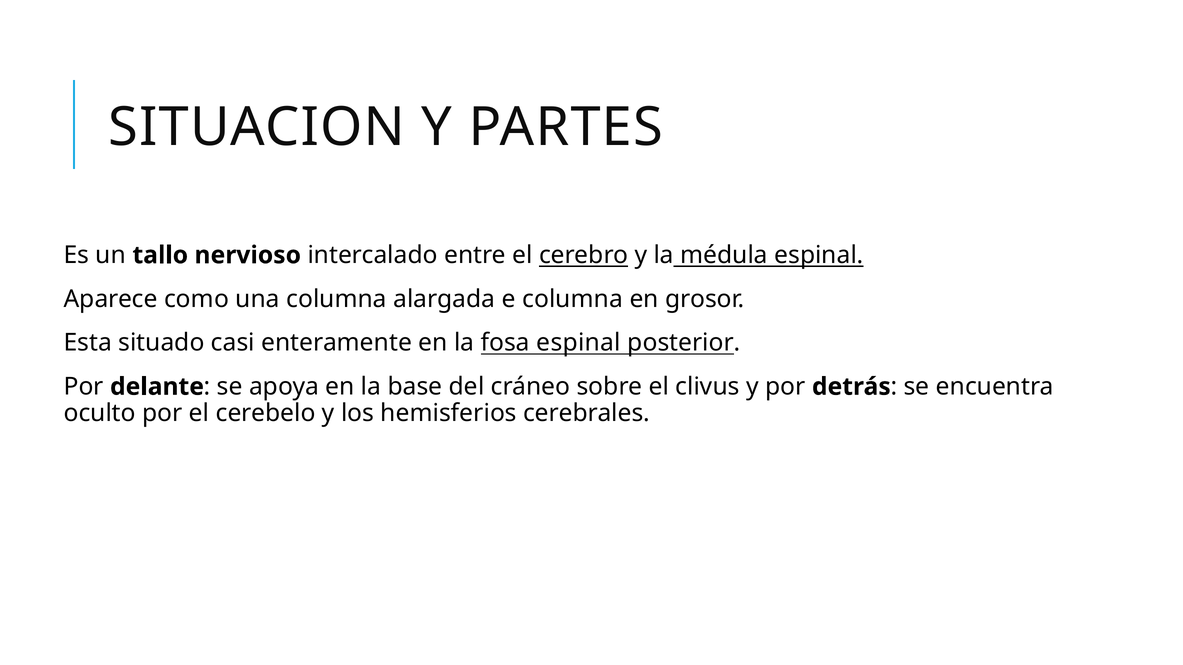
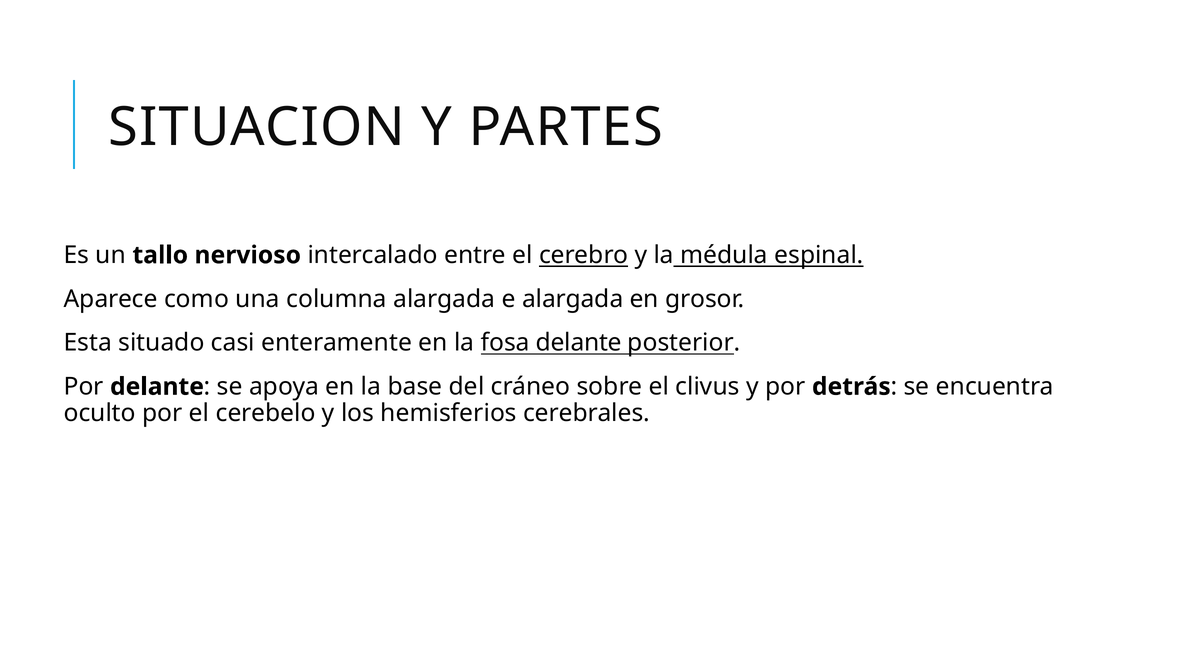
e columna: columna -> alargada (573, 299)
fosa espinal: espinal -> delante (579, 343)
